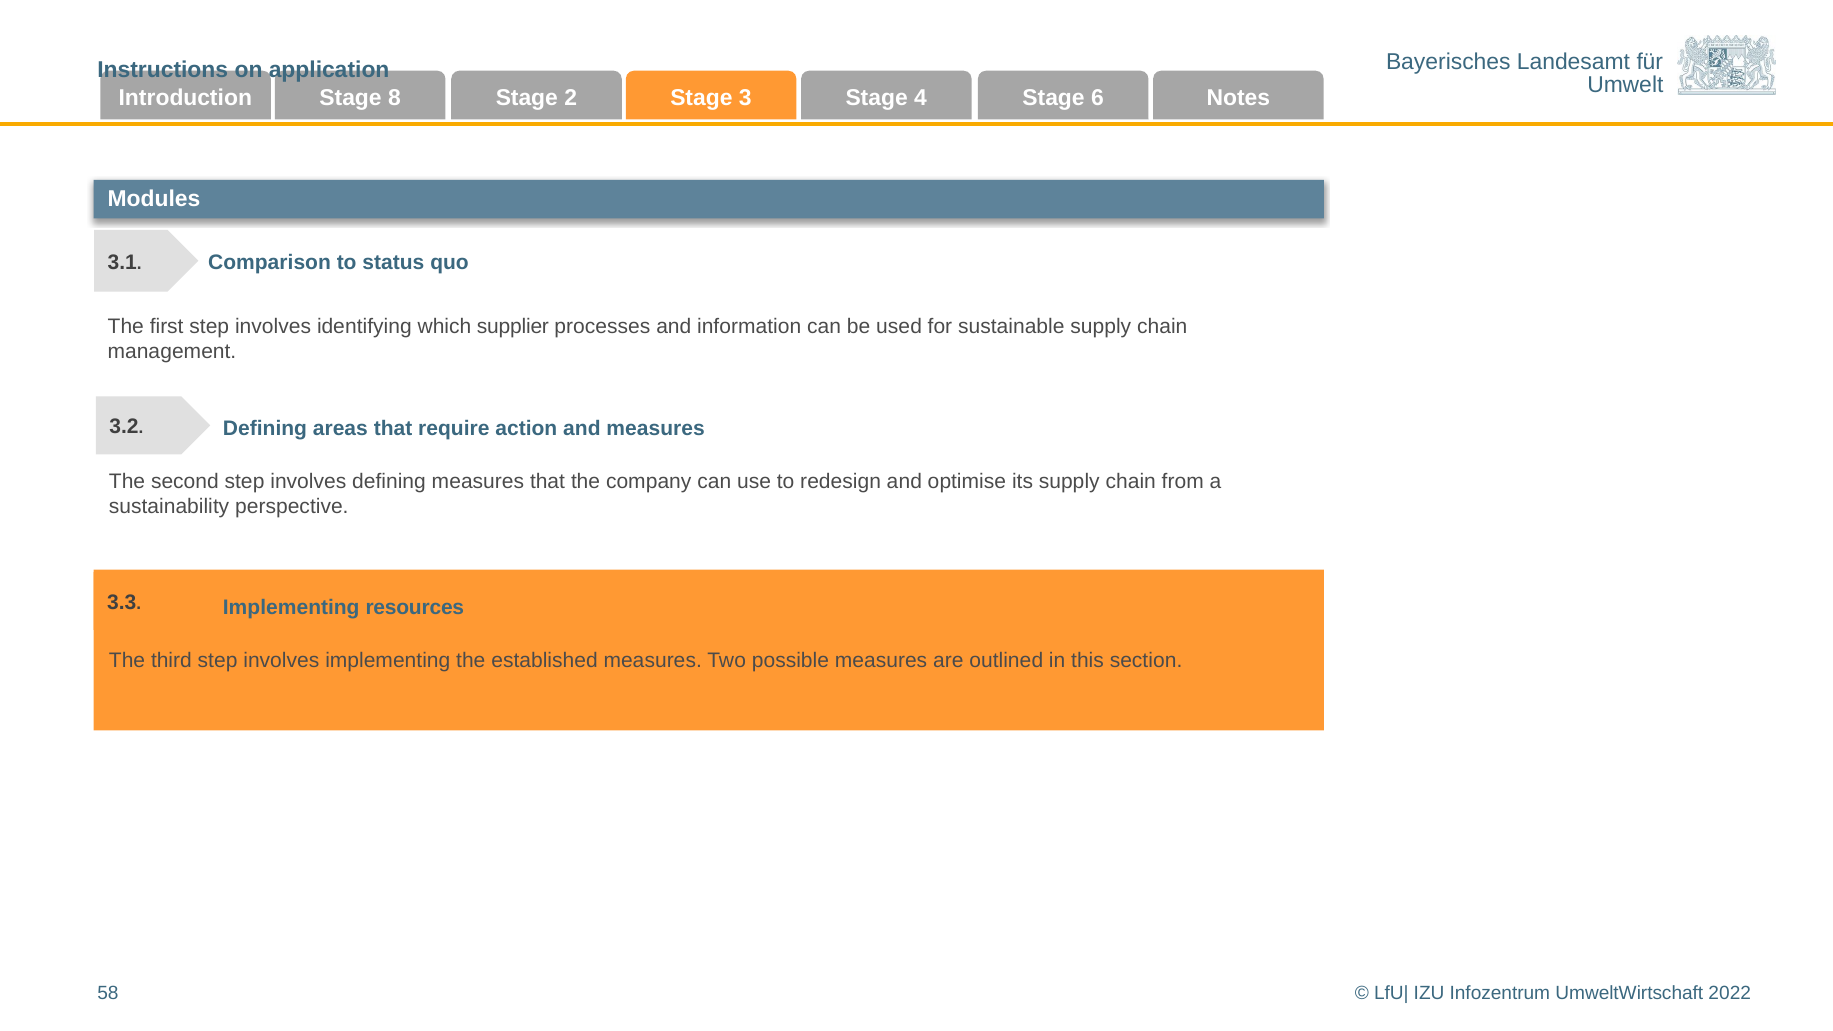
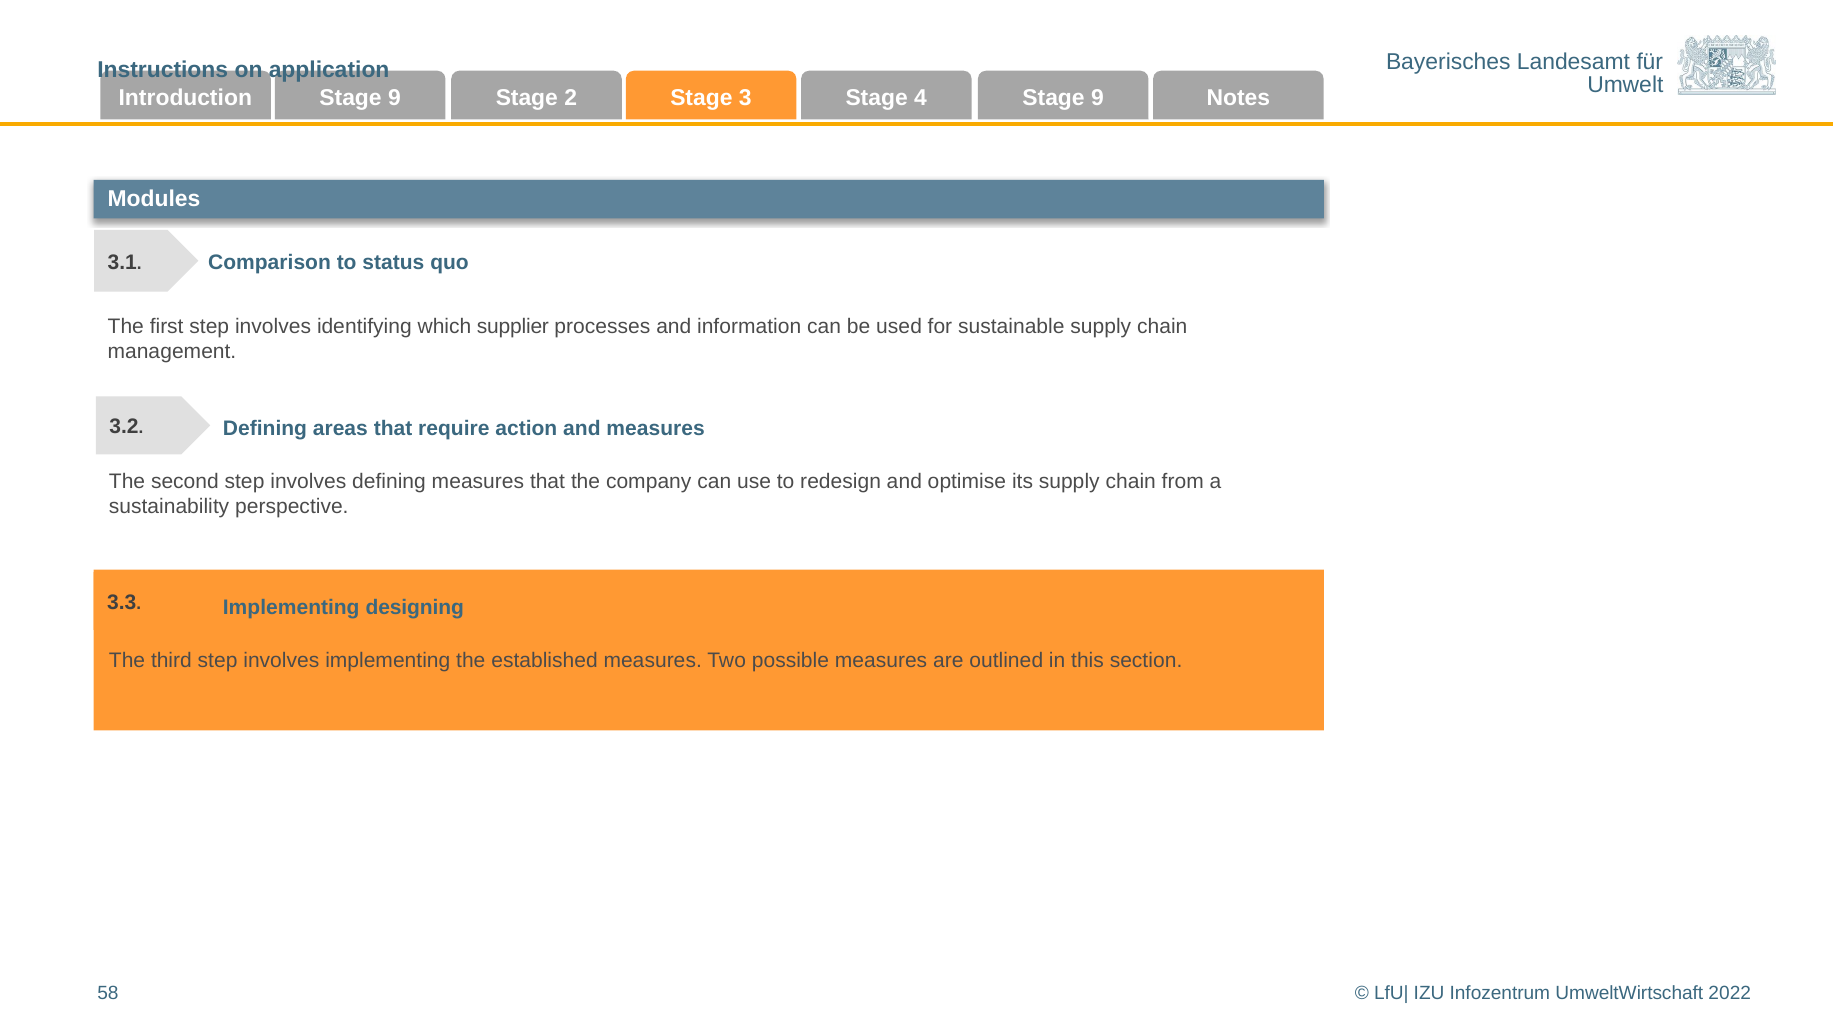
Introduction Stage 8: 8 -> 9 (394, 98)
4 Stage 6: 6 -> 9 (1097, 98)
resources: resources -> designing (415, 607)
